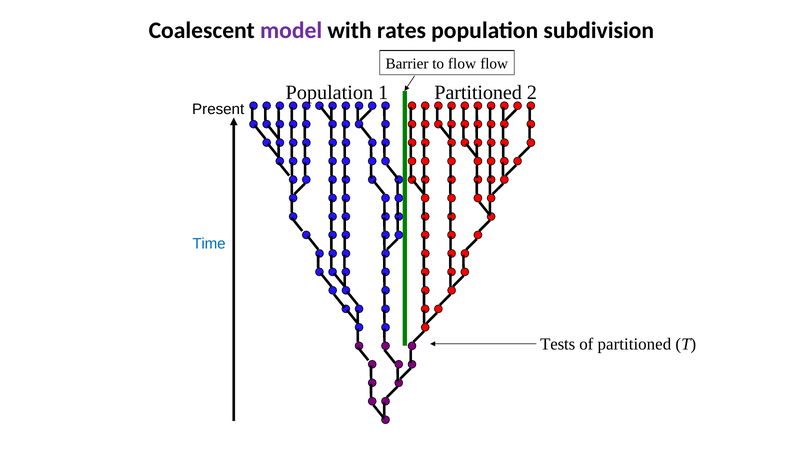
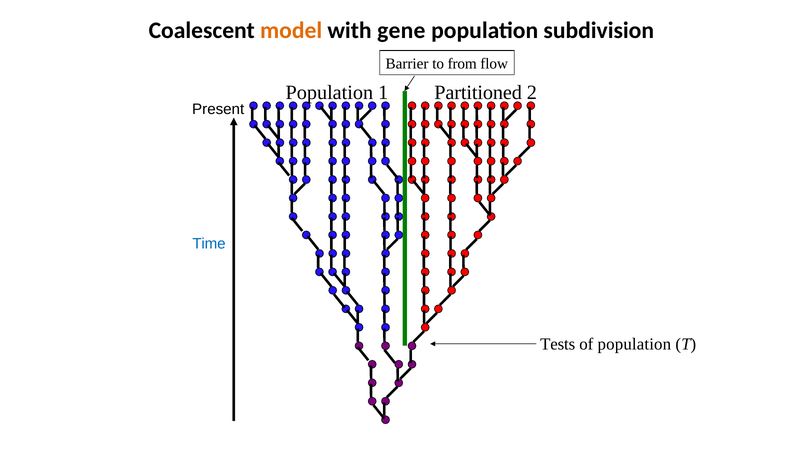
model colour: purple -> orange (291, 31)
rates: rates -> gene (401, 31)
to flow: flow -> from (462, 64)
of partitioned: partitioned -> population (634, 344)
